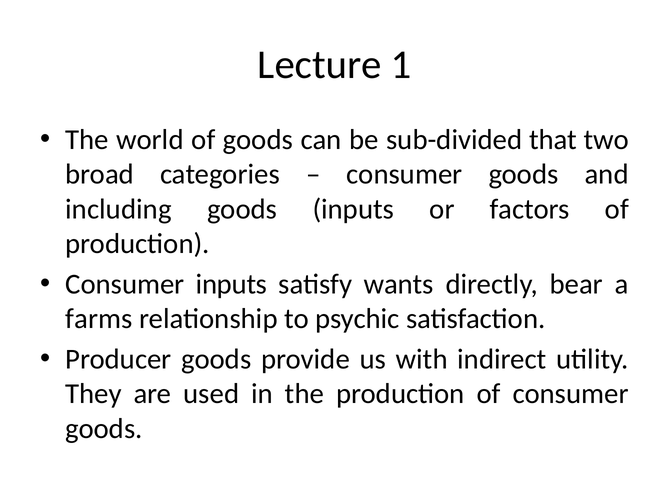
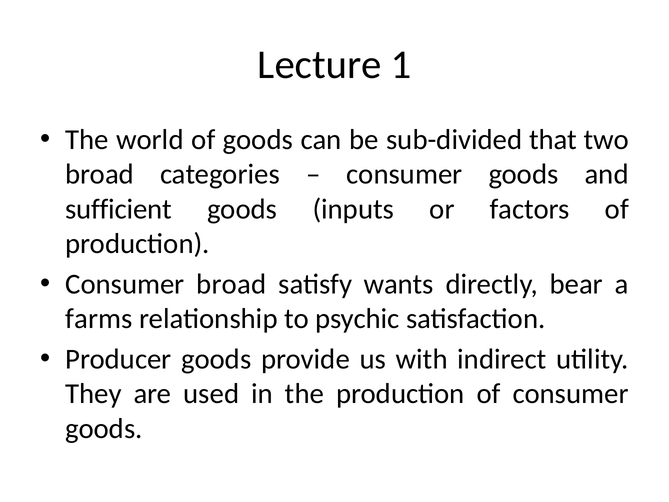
including: including -> sufficient (119, 209)
Consumer inputs: inputs -> broad (231, 284)
